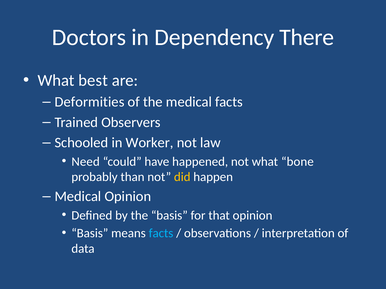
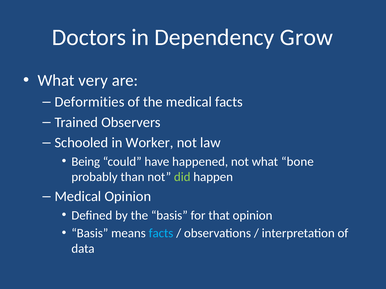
There: There -> Grow (307, 37)
best: best -> very (93, 81)
Need: Need -> Being (86, 162)
did colour: yellow -> light green (182, 177)
